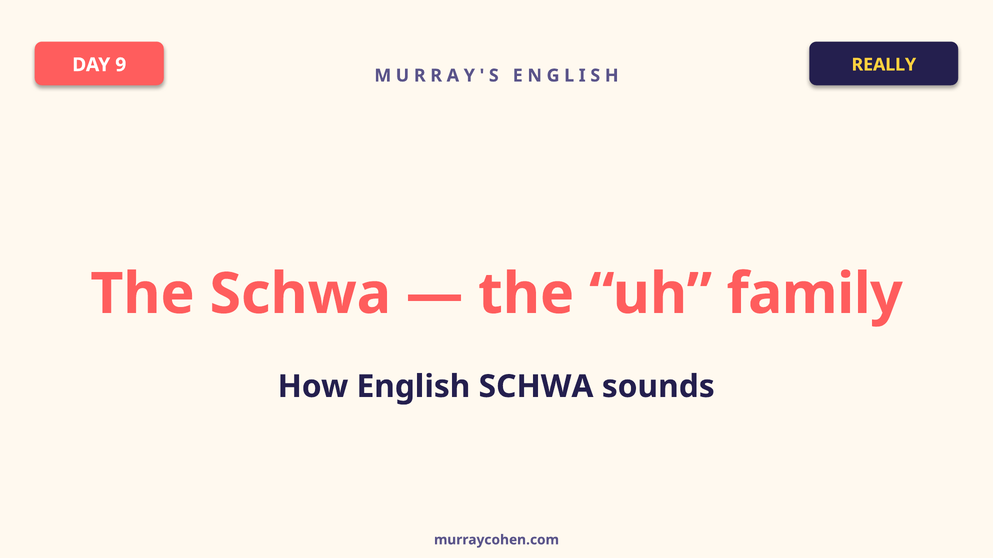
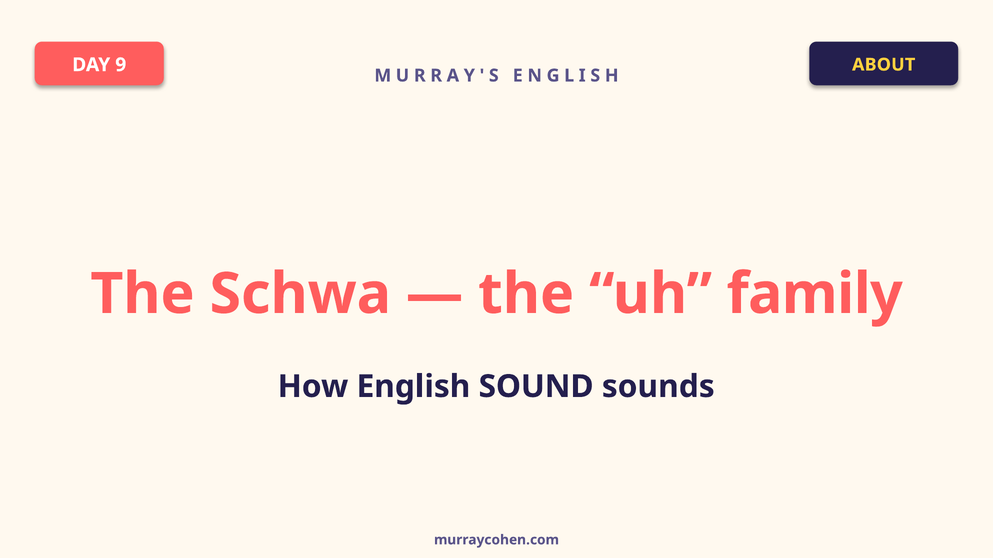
REALLY: REALLY -> ABOUT (884, 65)
English SCHWA: SCHWA -> SOUND (536, 387)
